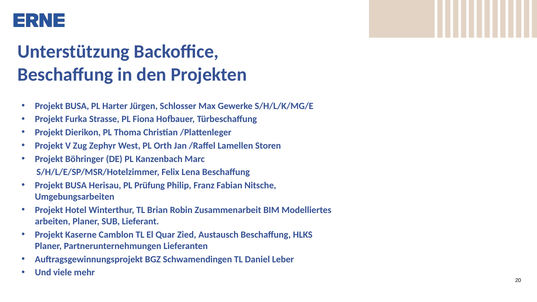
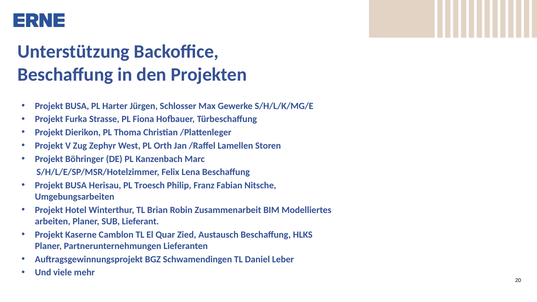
Prüfung: Prüfung -> Troesch (150, 185)
